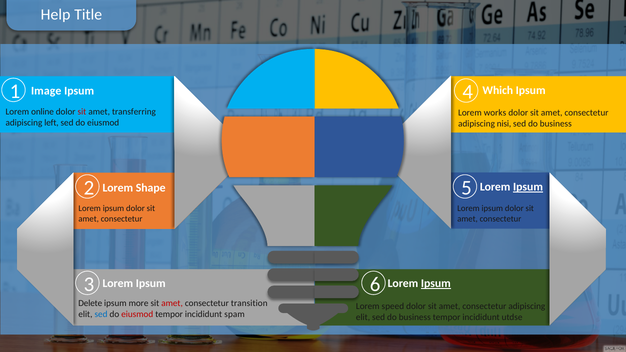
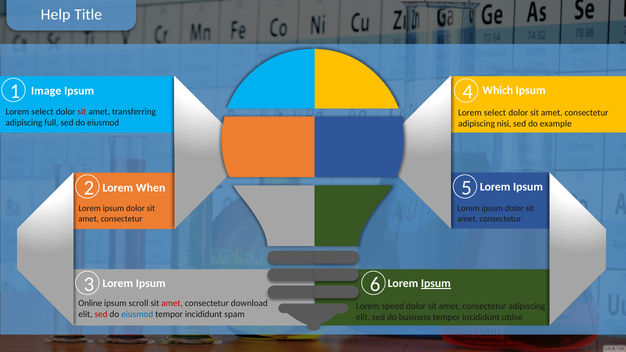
online: online -> select (42, 112)
works: works -> select (495, 113)
left: left -> full (51, 123)
business: business -> example (556, 124)
Ipsum underline: present -> none (528, 187)
Shape: Shape -> When (151, 188)
Delete: Delete -> Online (90, 304)
more: more -> scroll (139, 304)
transition: transition -> download (249, 304)
sed colour: blue -> red (101, 315)
eiusmod colour: red -> blue (137, 315)
